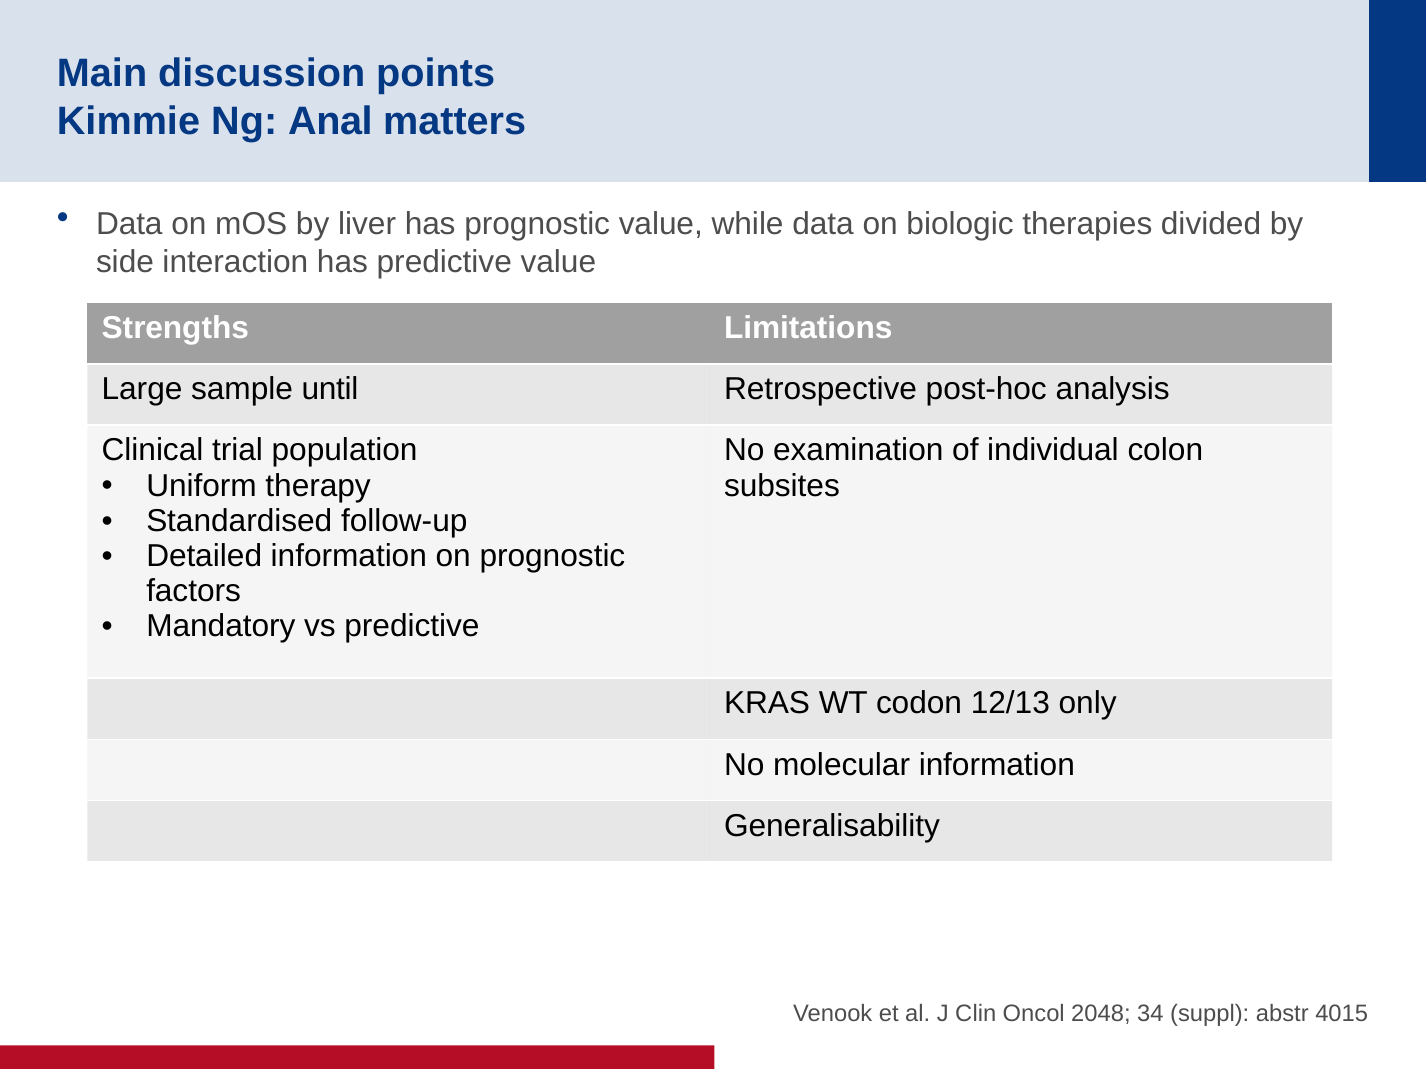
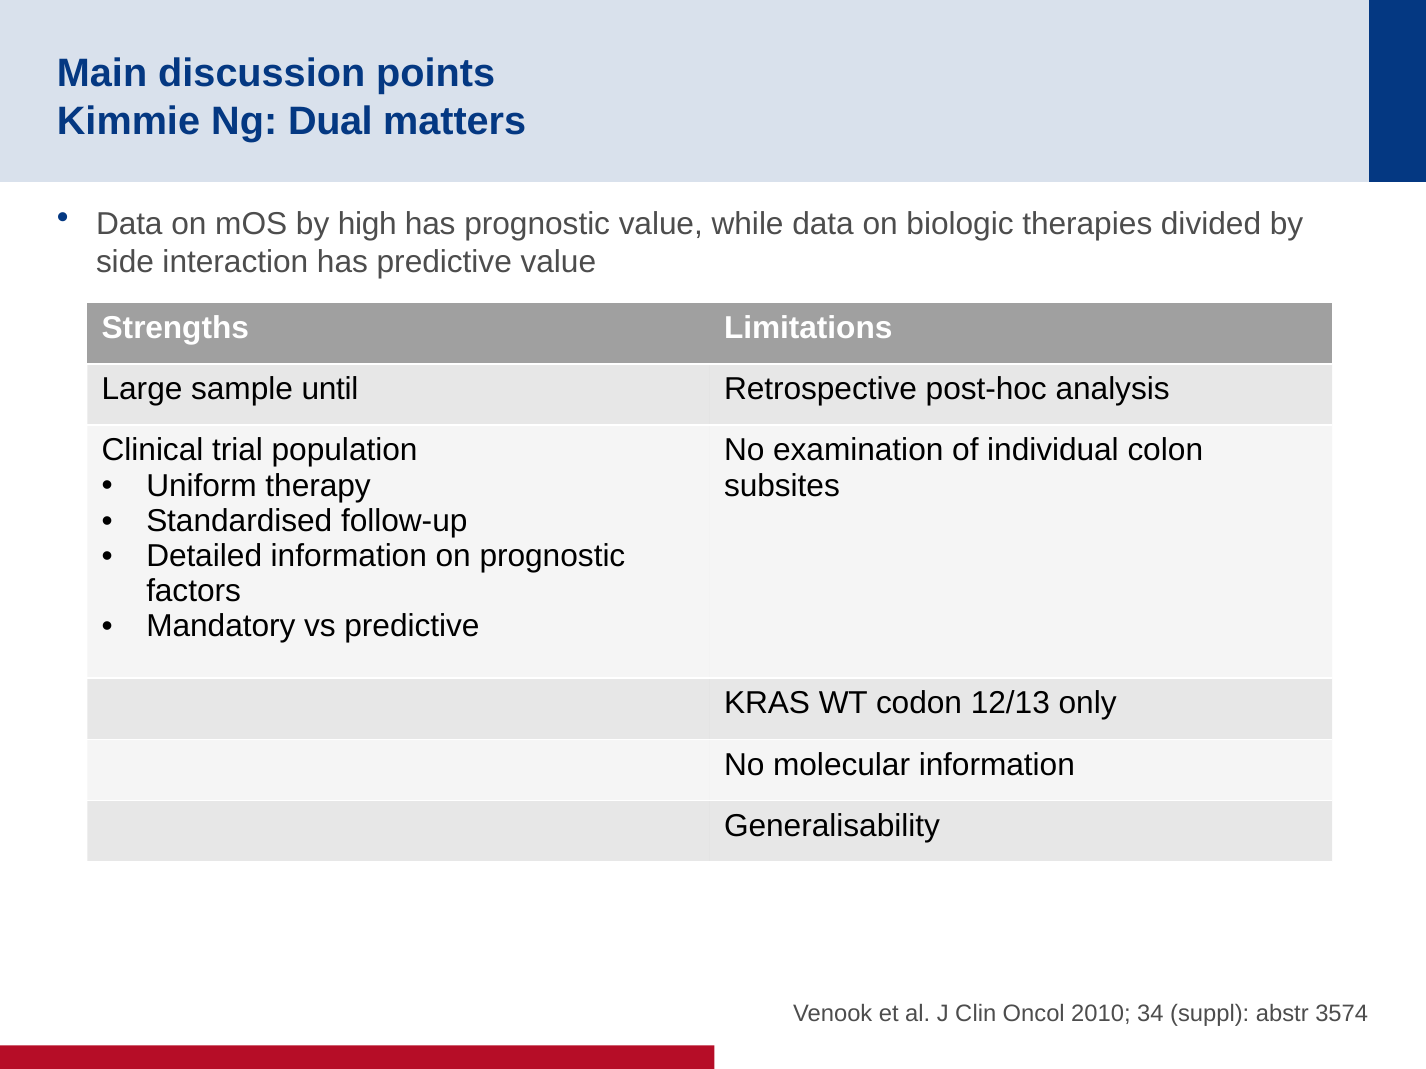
Anal: Anal -> Dual (330, 121)
liver: liver -> high (367, 224)
2048: 2048 -> 2010 (1101, 1014)
4015: 4015 -> 3574 (1342, 1014)
